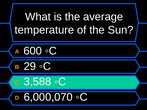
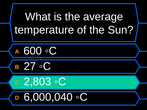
29: 29 -> 27 (30, 66)
3,588: 3,588 -> 2,803 (37, 82)
6,000,070: 6,000,070 -> 6,000,040 (48, 97)
